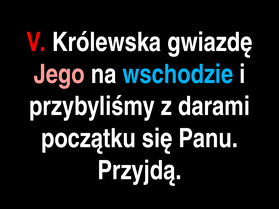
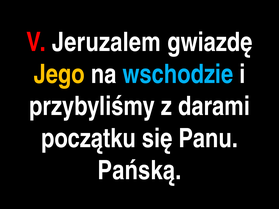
Królewska: Królewska -> Jeruzalem (106, 42)
Jego colour: pink -> yellow (59, 74)
Przyjdą: Przyjdą -> Pańską (139, 171)
